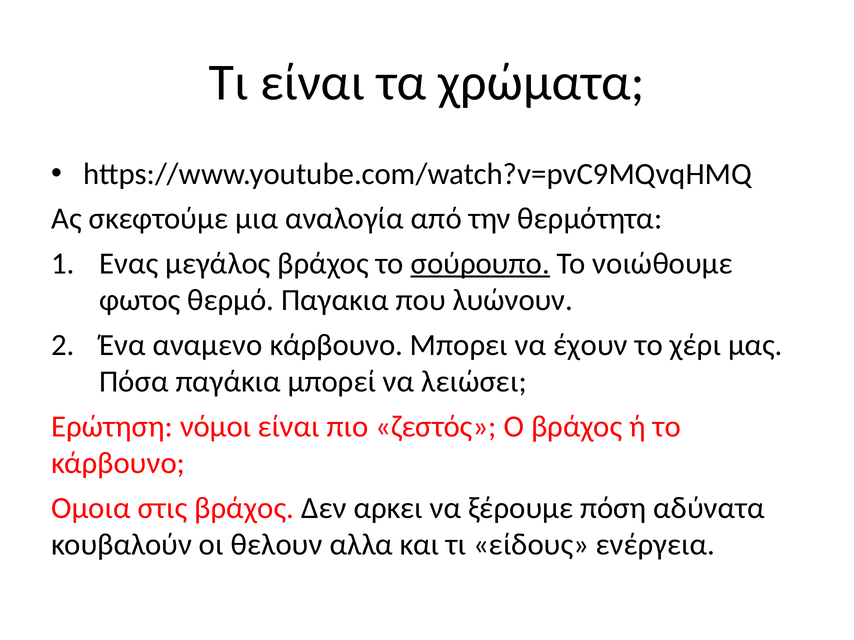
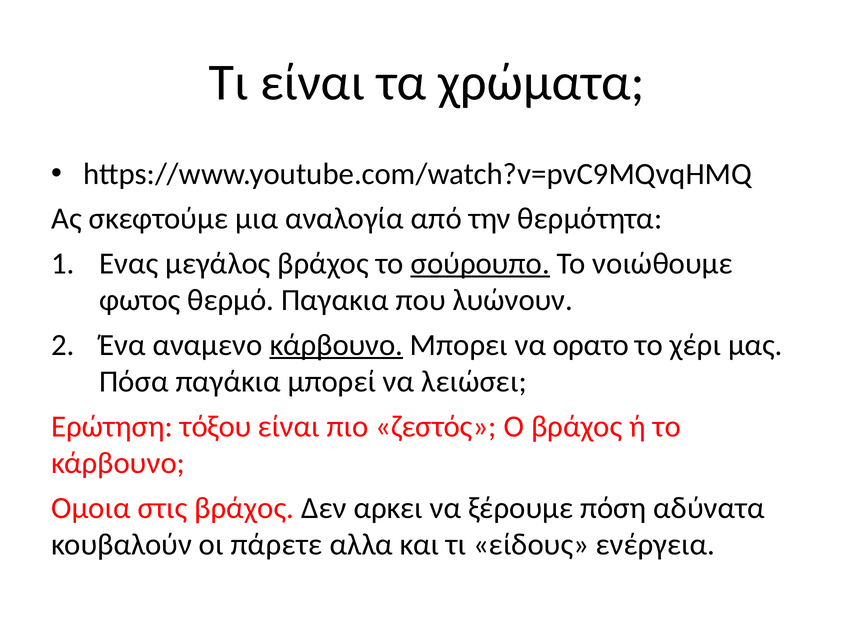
κάρβουνο underline: none -> present (336, 345)
έχουν: έχουν -> ορατο (591, 345)
νόμοι: νόμοι -> τόξου (216, 427)
θελουν: θελουν -> πάρετε (277, 545)
